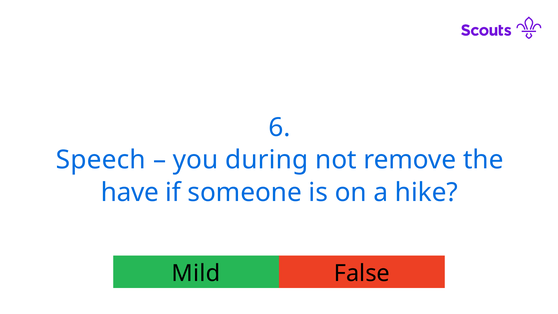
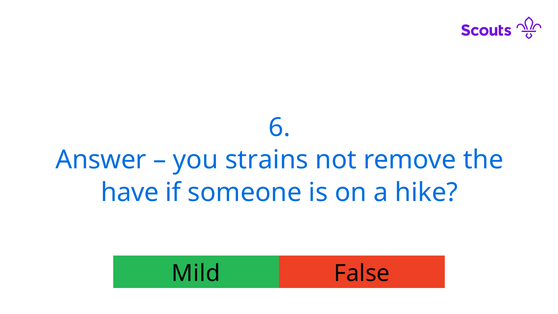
Speech: Speech -> Answer (101, 160)
during: during -> strains (267, 160)
